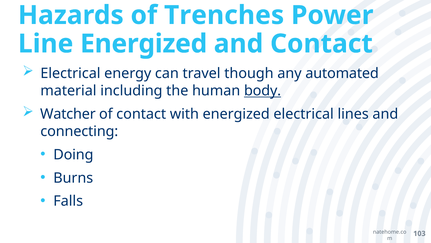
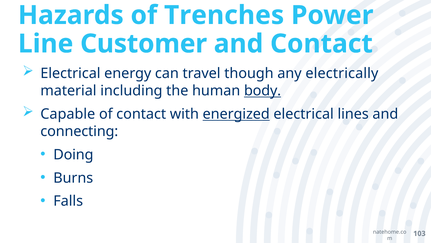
Line Energized: Energized -> Customer (144, 44)
automated: automated -> electrically (342, 73)
Watcher: Watcher -> Capable (68, 114)
energized underline: none -> present (236, 114)
